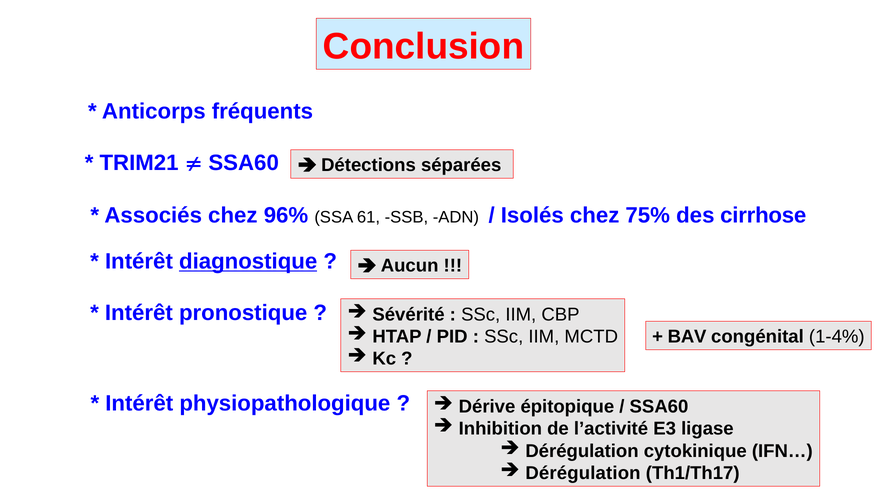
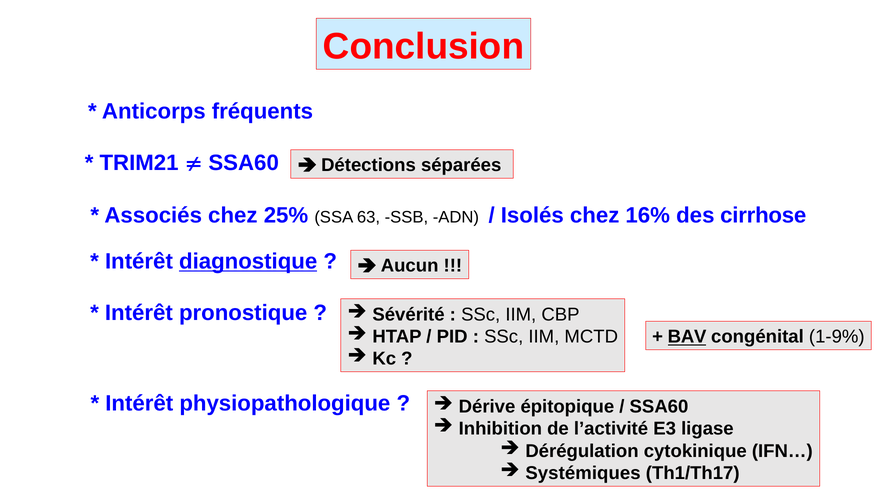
96%: 96% -> 25% (286, 215)
61: 61 -> 63 (368, 217)
75%: 75% -> 16% (648, 215)
BAV underline: none -> present (687, 337)
1-4%: 1-4% -> 1-9% (837, 337)
Dérégulation: Dérégulation -> Systémiques (583, 473)
